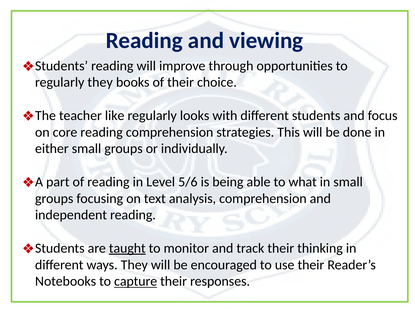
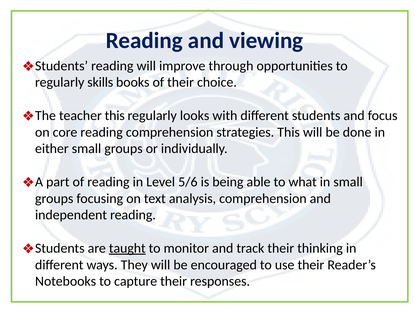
regularly they: they -> skills (100, 82)
teacher like: like -> this (115, 116)
capture underline: present -> none (136, 282)
